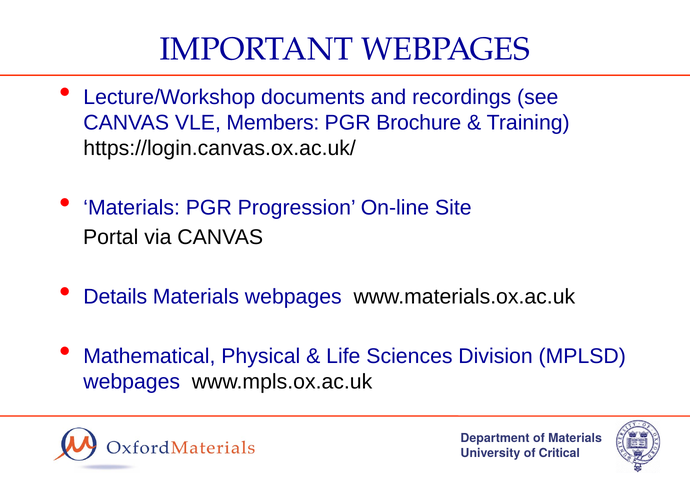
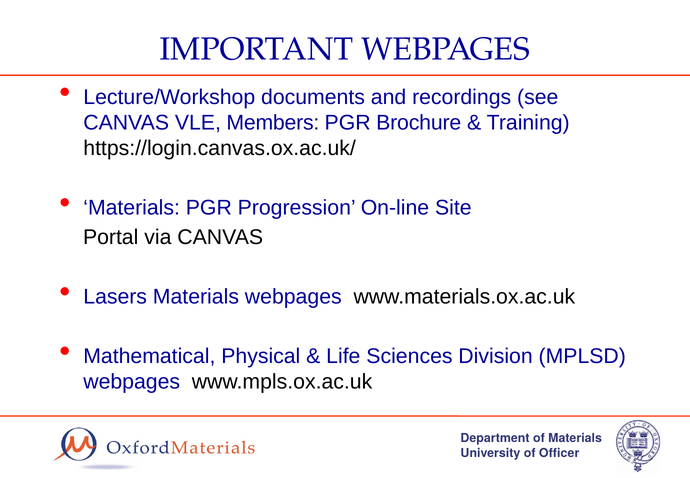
Details: Details -> Lasers (115, 297)
Critical: Critical -> Officer (559, 453)
